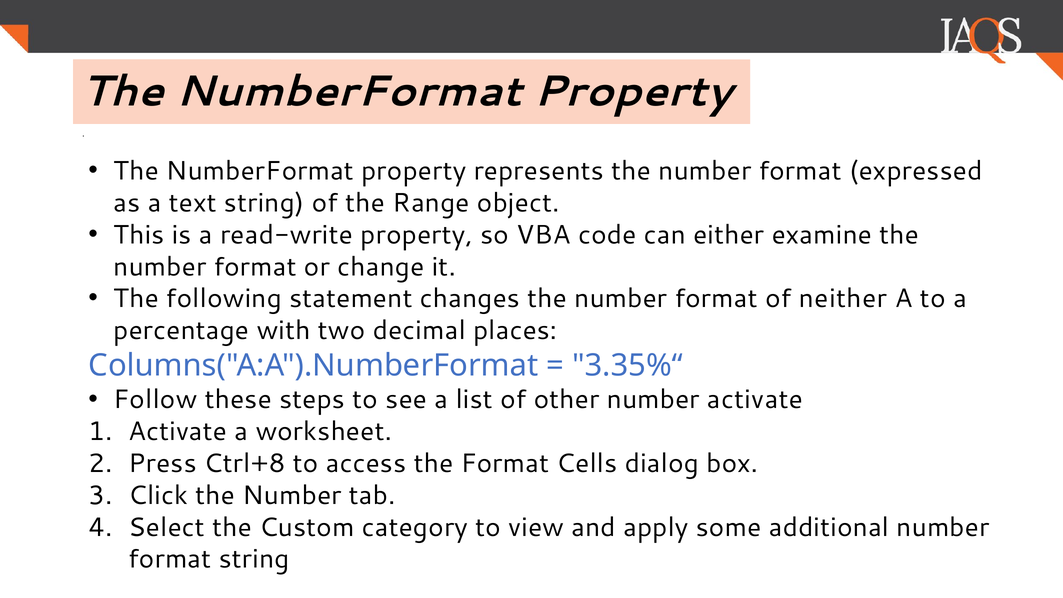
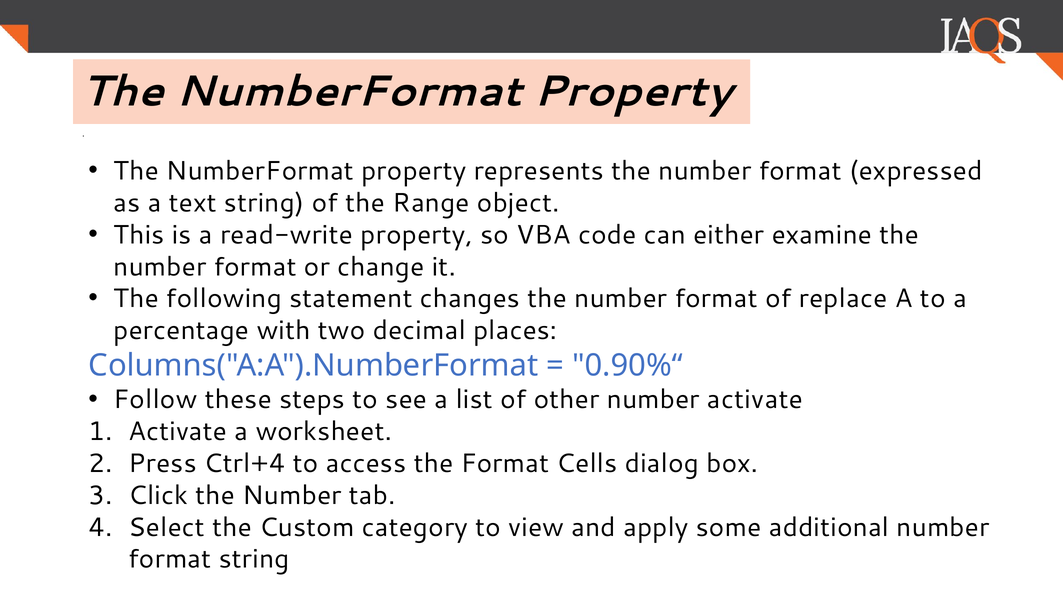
neither: neither -> replace (843, 299)
3.35%“: 3.35%“ -> 0.90%“ (628, 365)
Ctrl+8: Ctrl+8 -> Ctrl+4 (245, 463)
